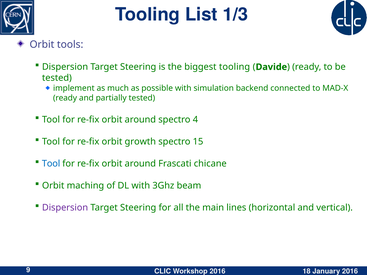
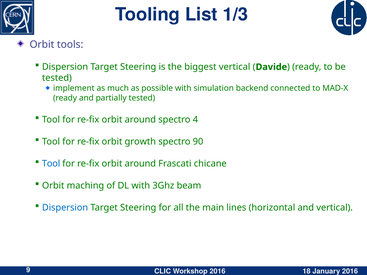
biggest tooling: tooling -> vertical (235, 67)
15: 15 -> 90 (198, 142)
Dispersion colour: purple -> blue (65, 208)
